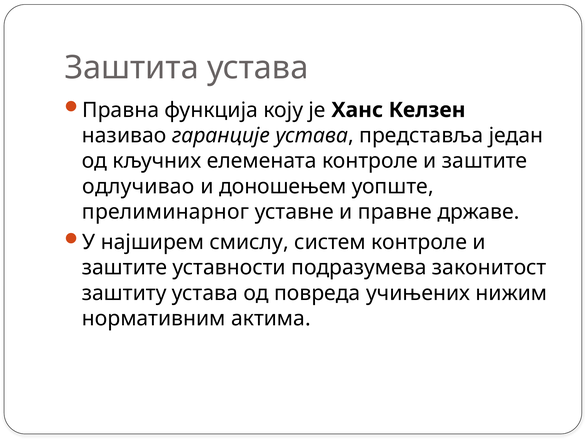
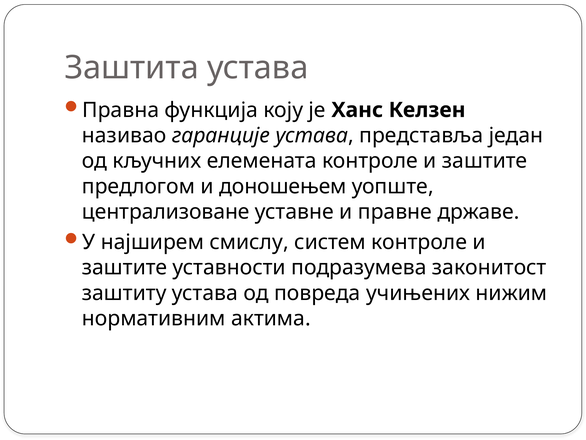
одлучивао: одлучивао -> предлогом (138, 186)
прелиминарног: прелиминарног -> централизоване (166, 212)
